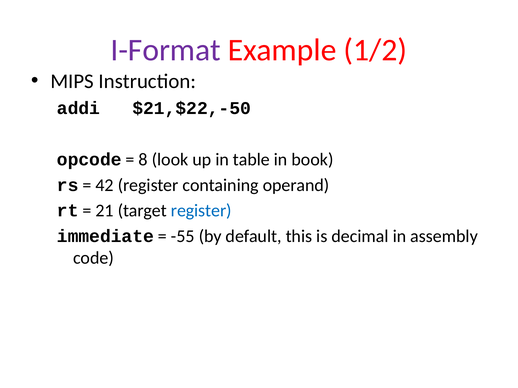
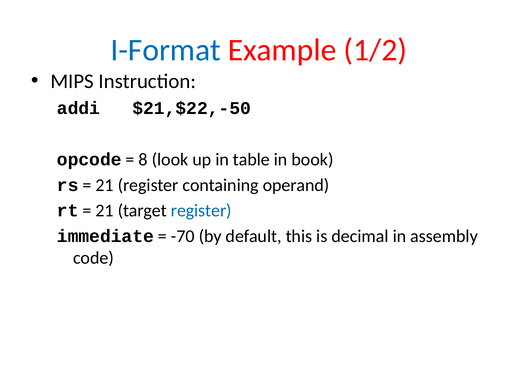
I-Format colour: purple -> blue (166, 50)
42: 42 -> 21 (105, 185)
-55: -55 -> -70 (183, 237)
